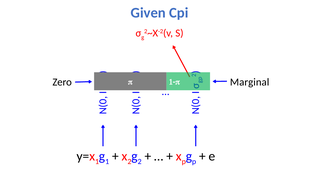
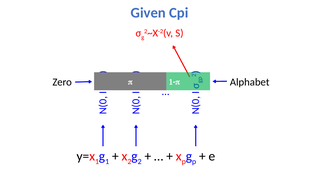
Marginal: Marginal -> Alphabet (250, 82)
